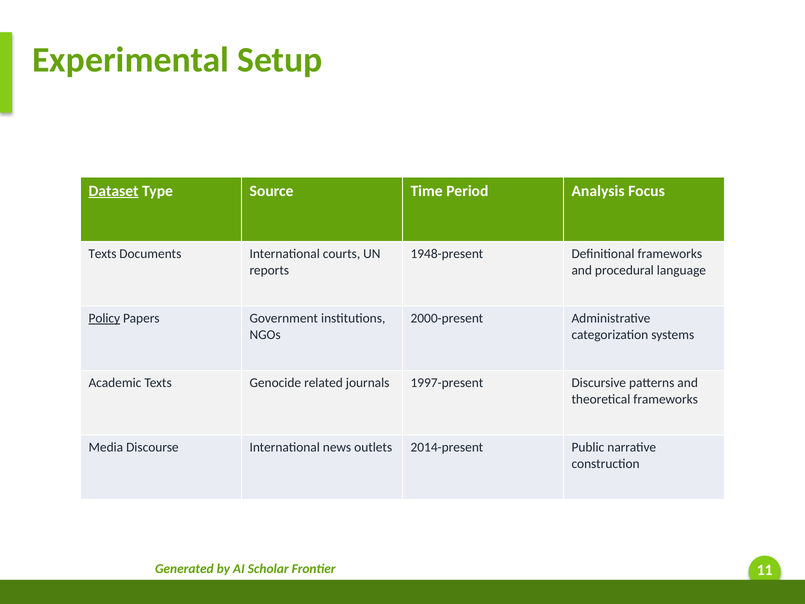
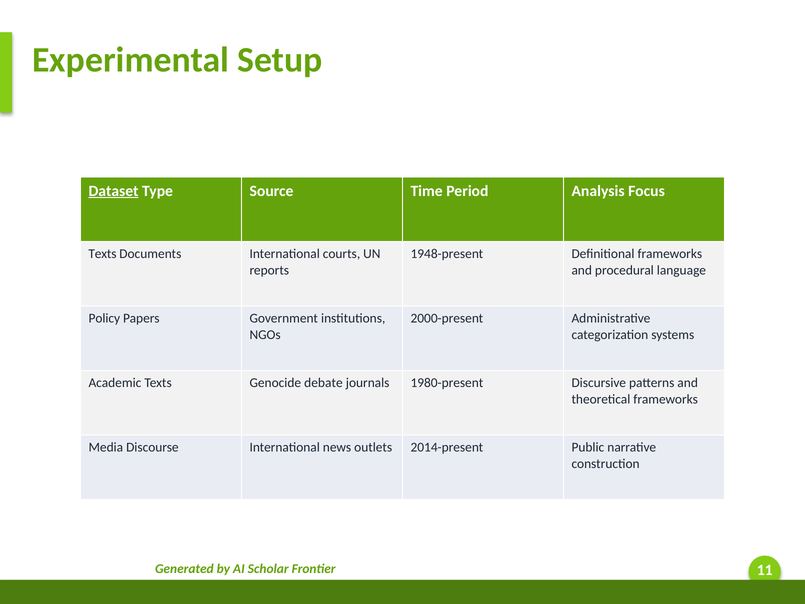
Policy underline: present -> none (104, 318)
related: related -> debate (323, 383)
1997-present: 1997-present -> 1980-present (447, 383)
